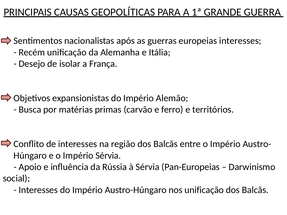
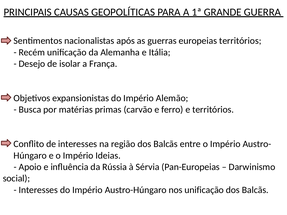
europeias interesses: interesses -> territórios (240, 41)
Império Sérvia: Sérvia -> Ideias (108, 156)
